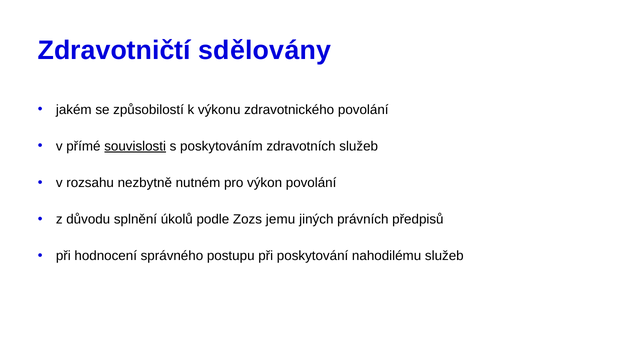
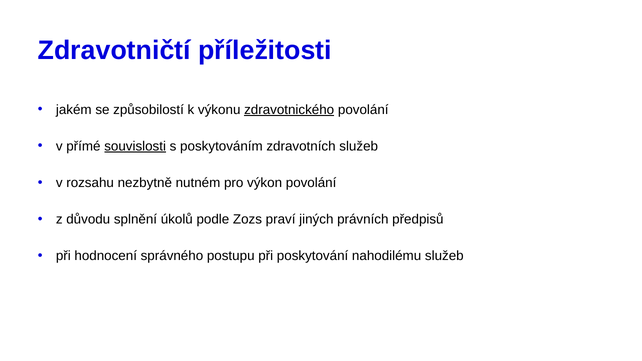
sdělovány: sdělovány -> příležitosti (265, 50)
zdravotnického underline: none -> present (289, 110)
jemu: jemu -> praví (281, 220)
